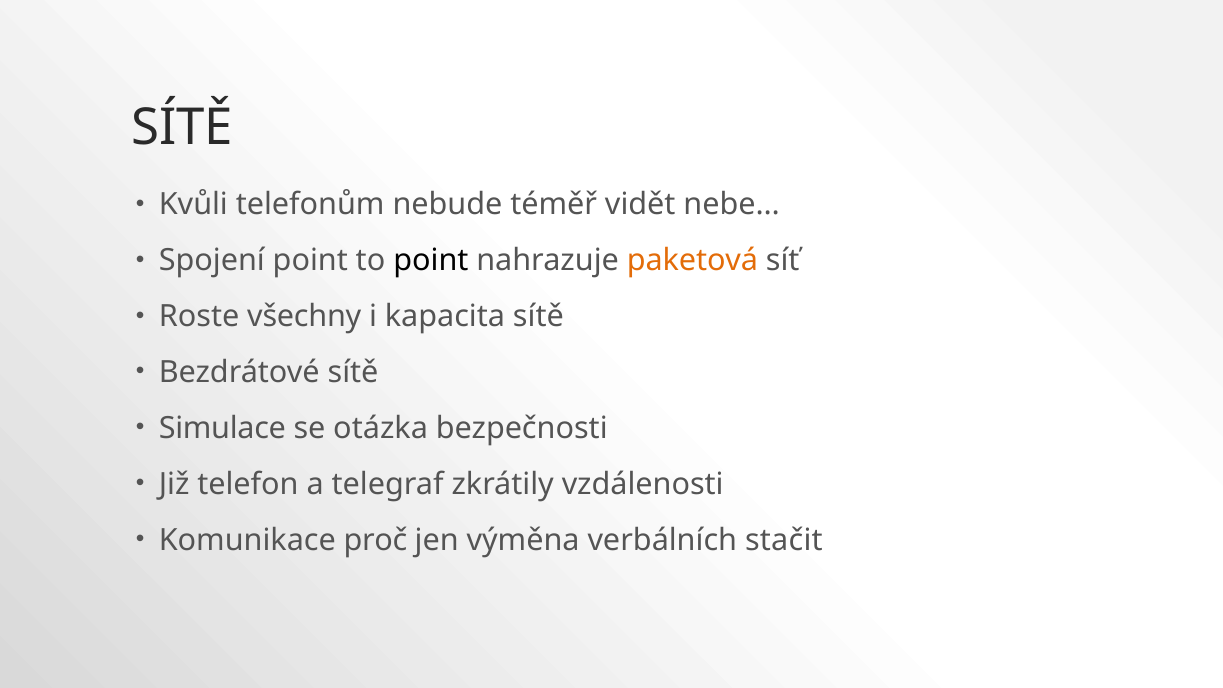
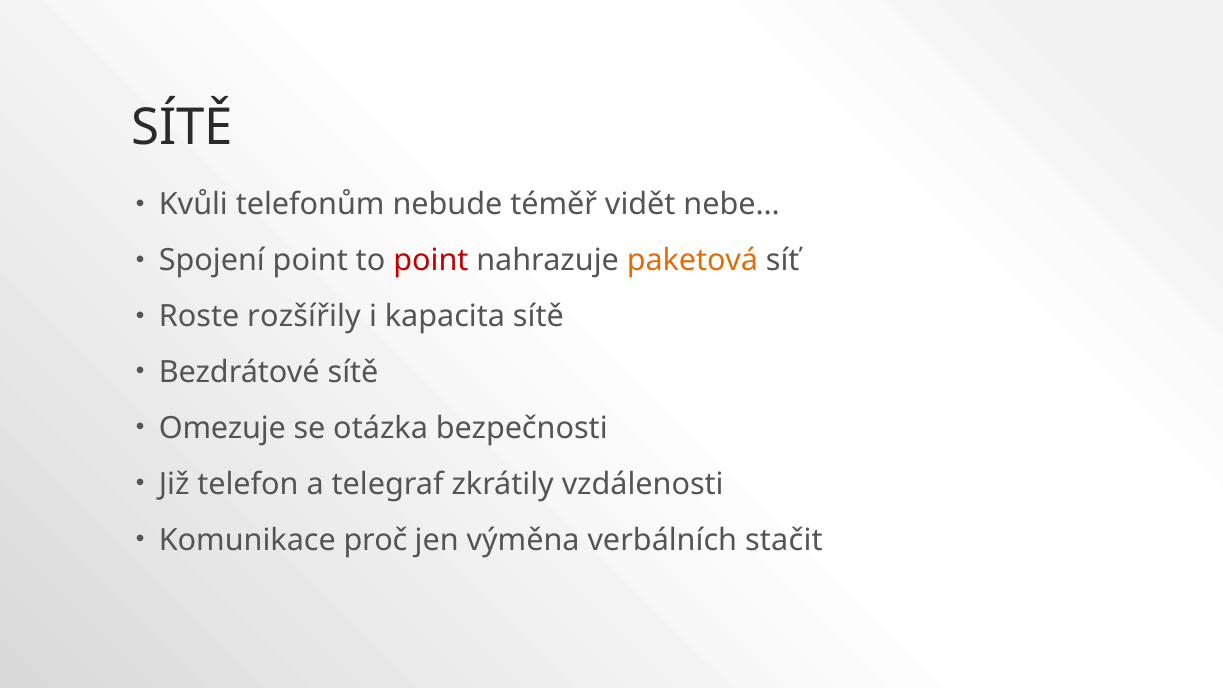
point colour: black -> red (431, 260)
všechny: všechny -> rozšířily (304, 316)
Simulace: Simulace -> Omezuje (222, 428)
